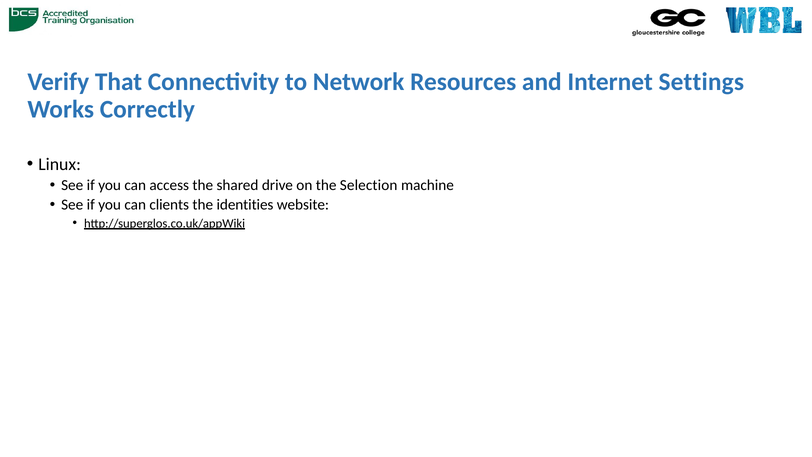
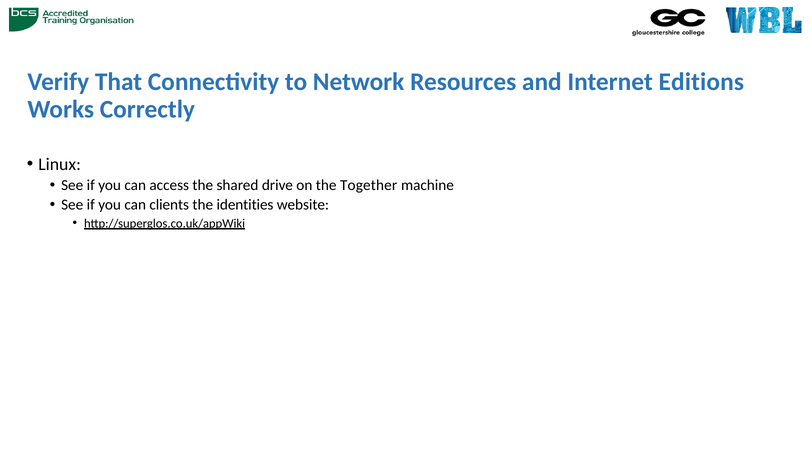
Settings: Settings -> Editions (701, 82)
Selection: Selection -> Together (369, 185)
